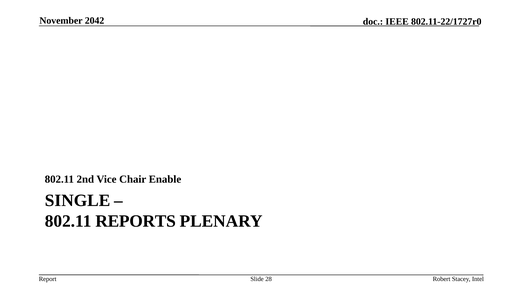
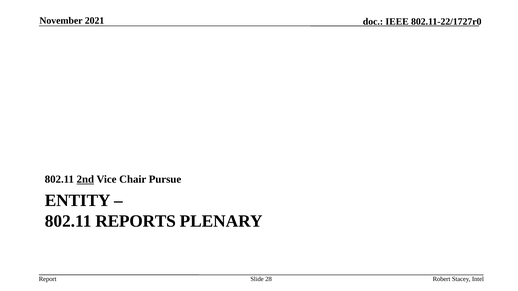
2042: 2042 -> 2021 (95, 21)
2nd underline: none -> present (85, 180)
Enable: Enable -> Pursue (165, 180)
SINGLE: SINGLE -> ENTITY (78, 201)
